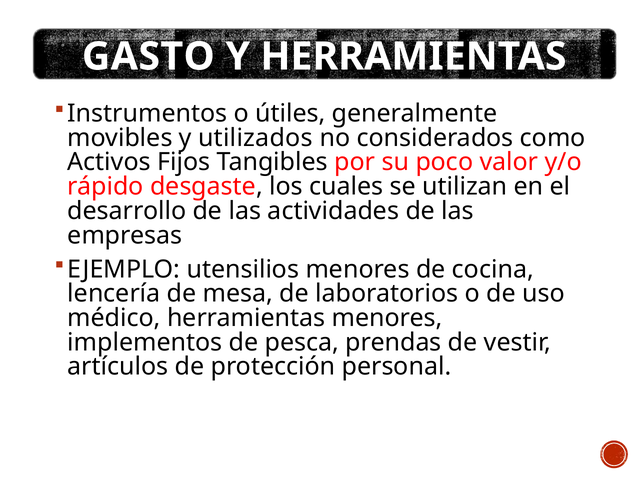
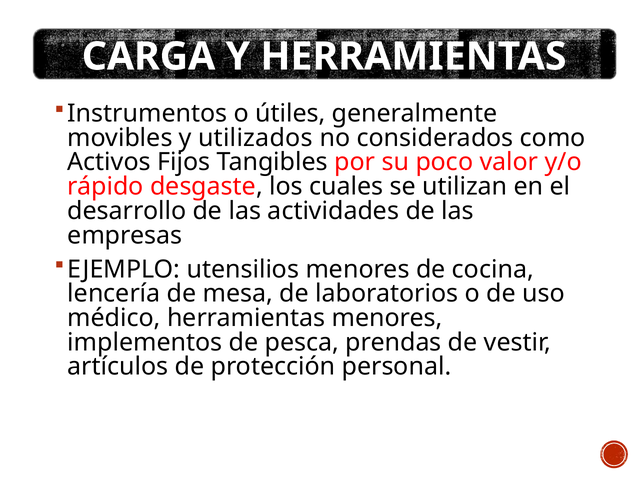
GASTO: GASTO -> CARGA (149, 57)
